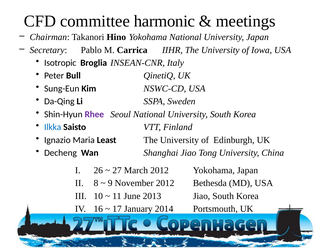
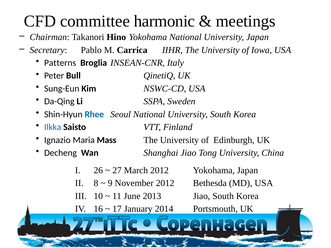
Isotropic: Isotropic -> Patterns (60, 63)
Rhee colour: purple -> blue (94, 114)
Least: Least -> Mass (107, 140)
